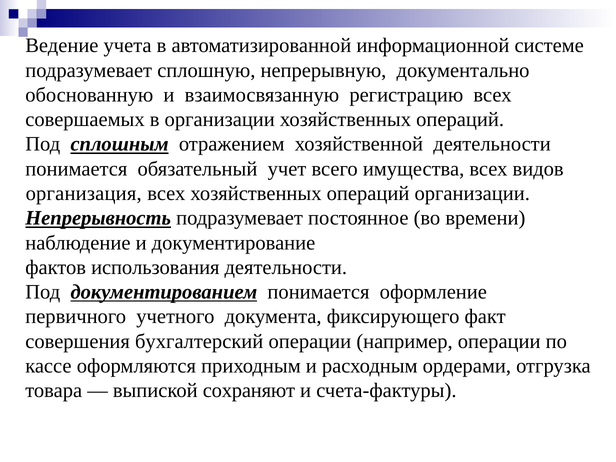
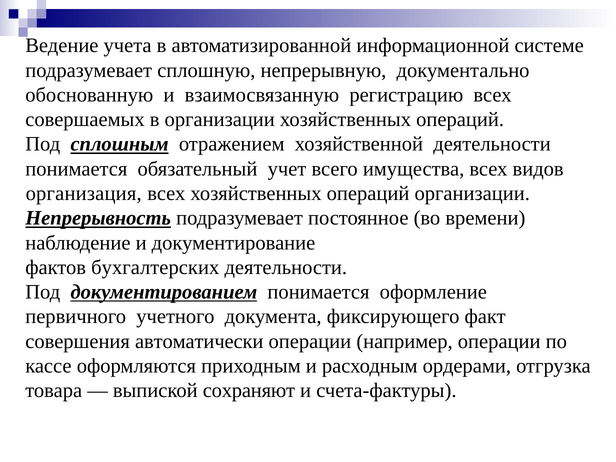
использования: использования -> бухгалтерских (155, 267)
бухгалтерский: бухгалтерский -> автоматически (199, 341)
